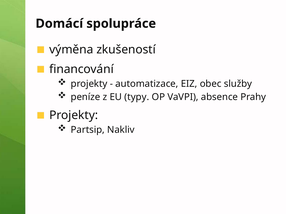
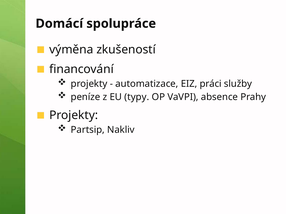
obec: obec -> práci (211, 84)
